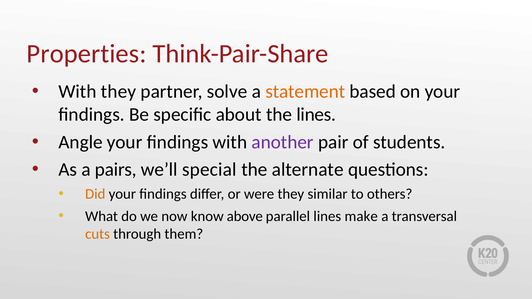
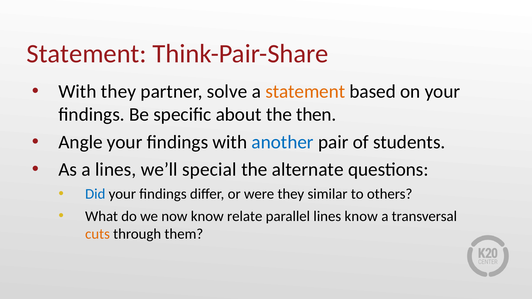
Properties: Properties -> Statement (87, 54)
the lines: lines -> then (316, 115)
another colour: purple -> blue (283, 142)
a pairs: pairs -> lines (116, 170)
Did colour: orange -> blue (95, 194)
above: above -> relate (245, 216)
lines make: make -> know (361, 216)
